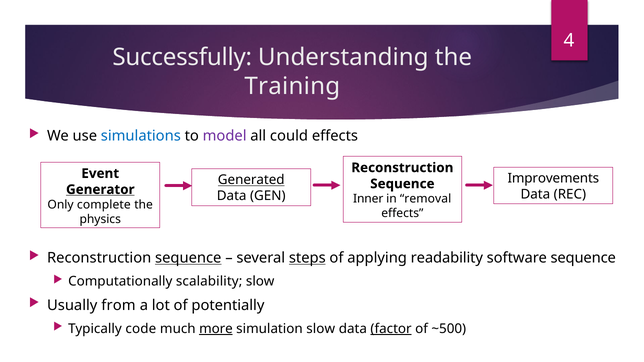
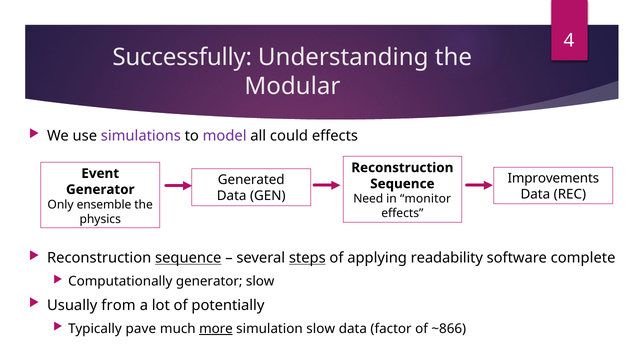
Training: Training -> Modular (292, 86)
simulations colour: blue -> purple (141, 136)
Generated underline: present -> none (251, 180)
Generator underline: present -> none (100, 190)
Inner: Inner -> Need (368, 199)
removal: removal -> monitor (426, 199)
complete: complete -> ensemble (104, 205)
software sequence: sequence -> complete (583, 258)
Computationally scalability: scalability -> generator (209, 282)
code: code -> pave (141, 329)
factor underline: present -> none (391, 329)
~500: ~500 -> ~866 (449, 329)
